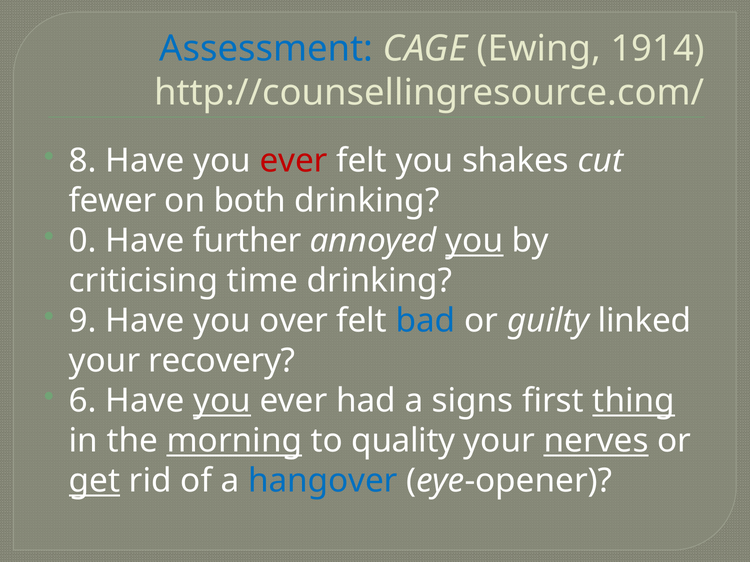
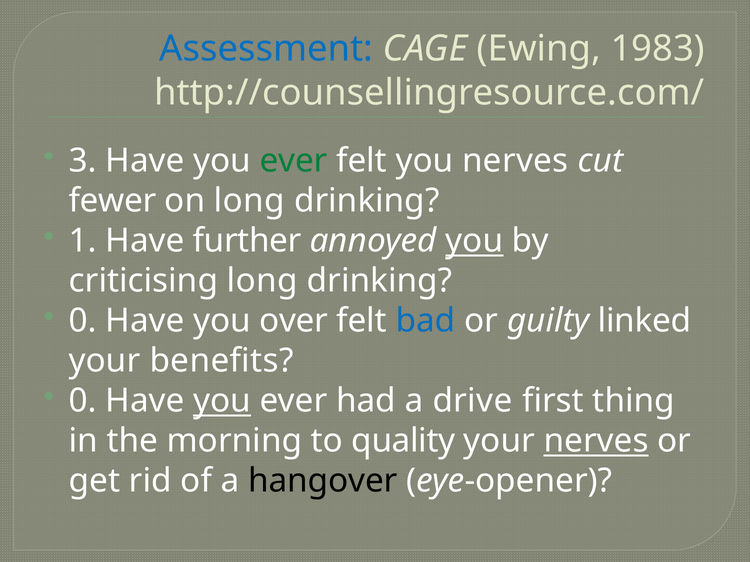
1914: 1914 -> 1983 (658, 49)
8: 8 -> 3 (83, 161)
ever colour: red -> green (294, 161)
you shakes: shakes -> nerves (515, 161)
on both: both -> long (249, 201)
0: 0 -> 1 (83, 241)
criticising time: time -> long (262, 281)
9: 9 -> 0 (83, 321)
recovery: recovery -> benefits (222, 361)
6: 6 -> 0 (83, 401)
signs: signs -> drive (472, 401)
thing underline: present -> none (634, 401)
morning underline: present -> none (234, 441)
get underline: present -> none (94, 481)
hangover colour: blue -> black (323, 481)
